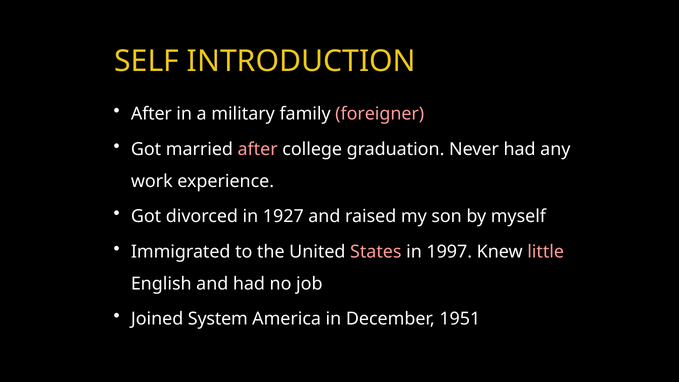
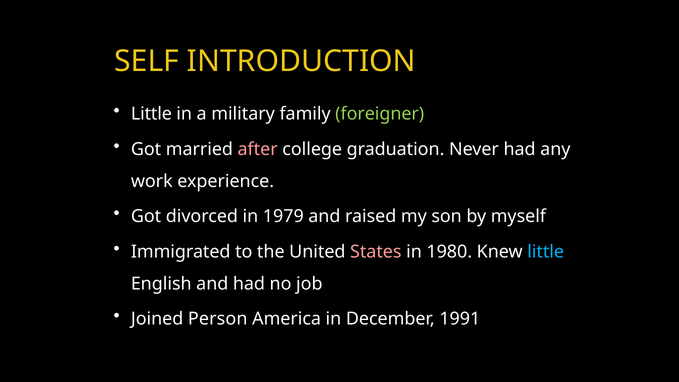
After: After -> Little (151, 114)
foreigner colour: pink -> light green (380, 114)
1927: 1927 -> 1979 (283, 216)
1997: 1997 -> 1980 (449, 252)
little colour: pink -> light blue (546, 252)
System: System -> Person (218, 319)
1951: 1951 -> 1991 (460, 319)
